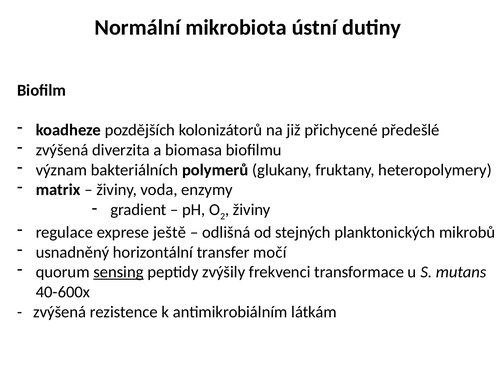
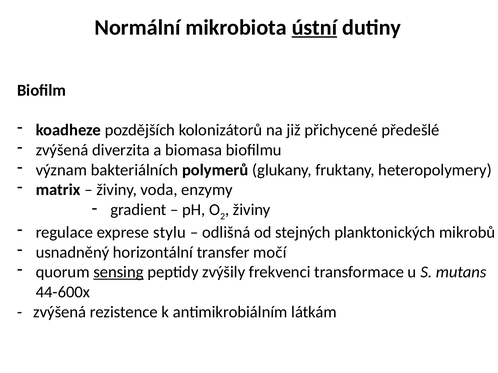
ústní underline: none -> present (314, 28)
ještě: ještě -> stylu (170, 233)
40-600x: 40-600x -> 44-600x (63, 292)
